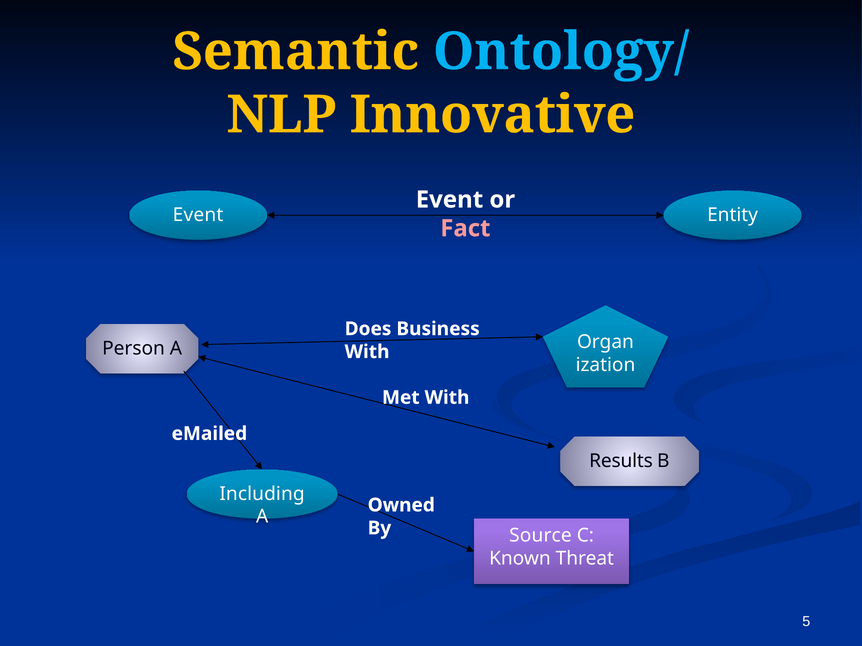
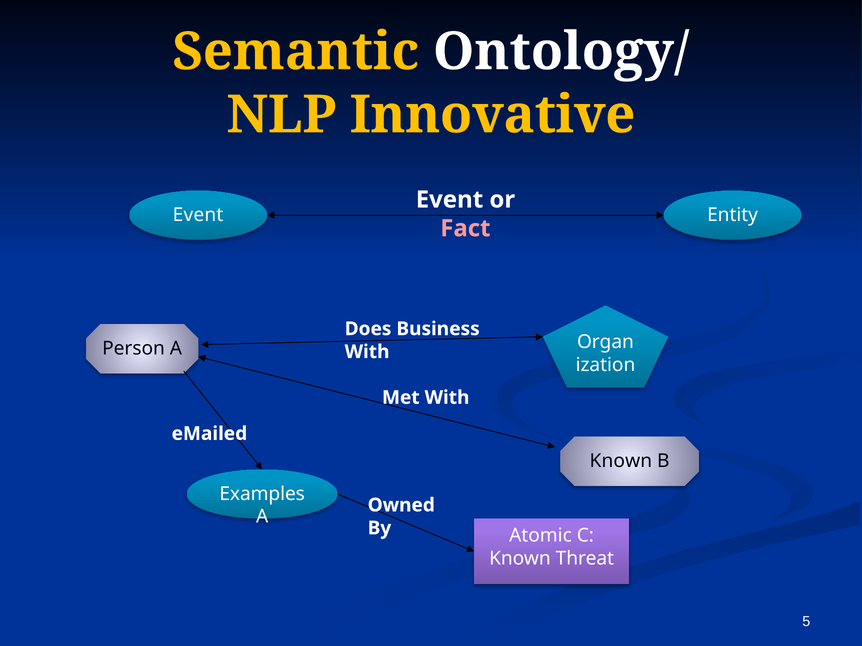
Ontology/ colour: light blue -> white (561, 52)
Results: Results -> Known (621, 461)
Including: Including -> Examples (262, 494)
Source: Source -> Atomic (540, 536)
